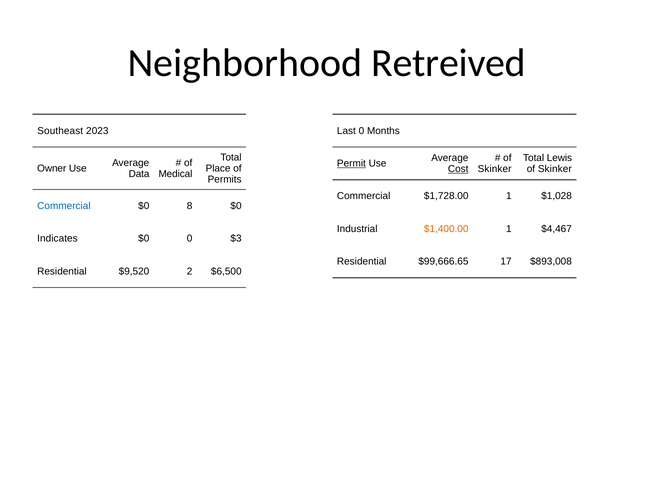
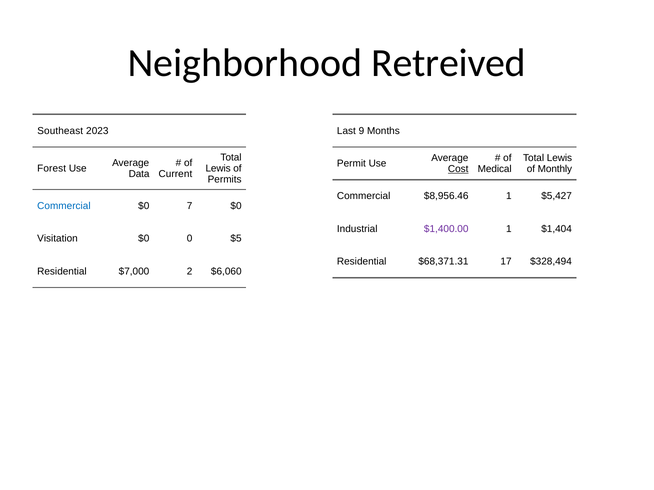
Last 0: 0 -> 9 (361, 131)
Permit underline: present -> none (351, 164)
Owner: Owner -> Forest (52, 169)
Place: Place -> Lewis (218, 169)
Skinker: Skinker -> Medical (495, 169)
Skinker: Skinker -> Monthly (555, 169)
Medical: Medical -> Current (175, 174)
$1,728.00: $1,728.00 -> $8,956.46 (446, 196)
$1,028: $1,028 -> $5,427 (557, 196)
8: 8 -> 7 (190, 206)
$1,400.00 colour: orange -> purple (446, 229)
$4,467: $4,467 -> $1,404 (557, 229)
Indicates: Indicates -> Visitation (57, 239)
$3: $3 -> $5 (236, 239)
$99,666.65: $99,666.65 -> $68,371.31 (443, 262)
$893,008: $893,008 -> $328,494 (551, 262)
$9,520: $9,520 -> $7,000 (134, 272)
$6,500: $6,500 -> $6,060 (226, 272)
